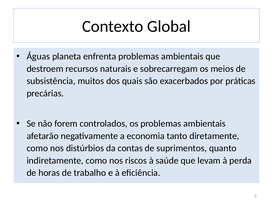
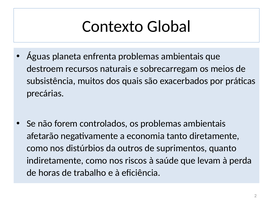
contas: contas -> outros (130, 148)
